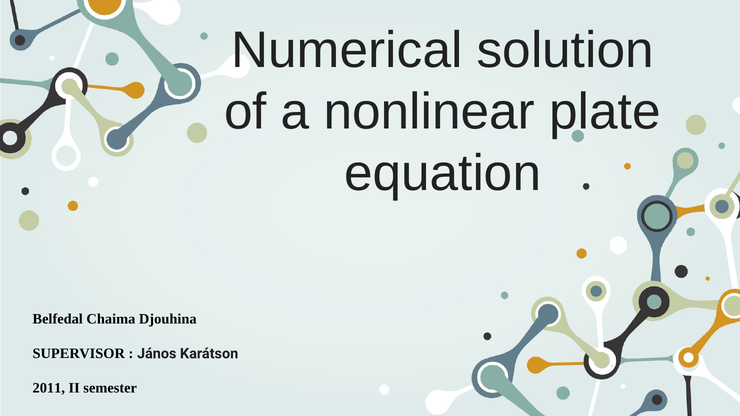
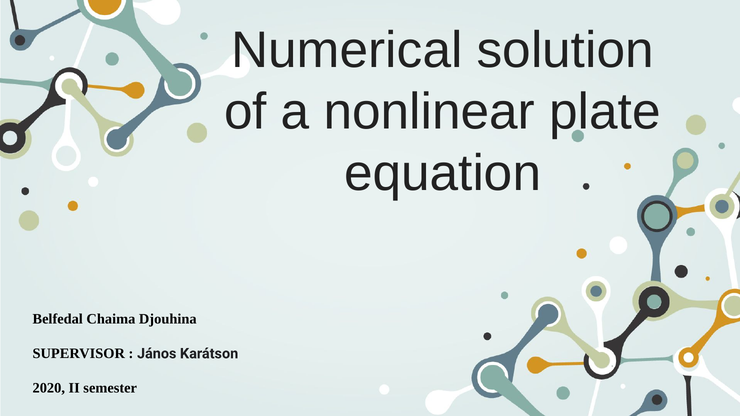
2011: 2011 -> 2020 (49, 388)
